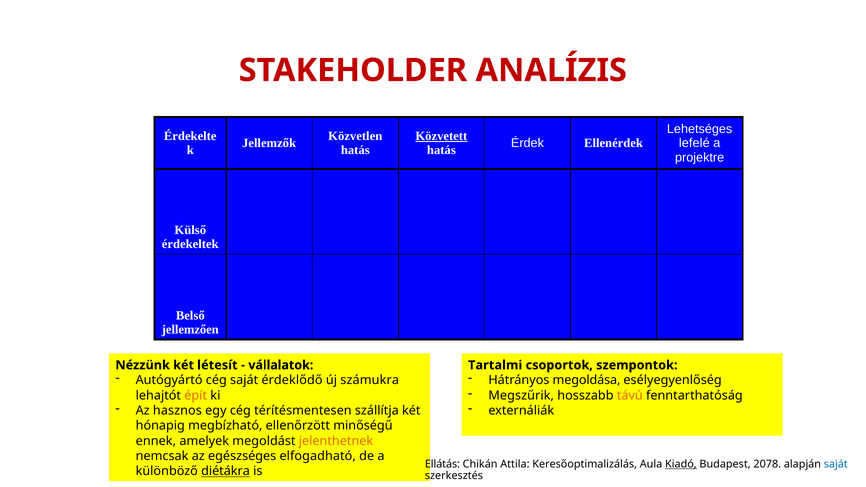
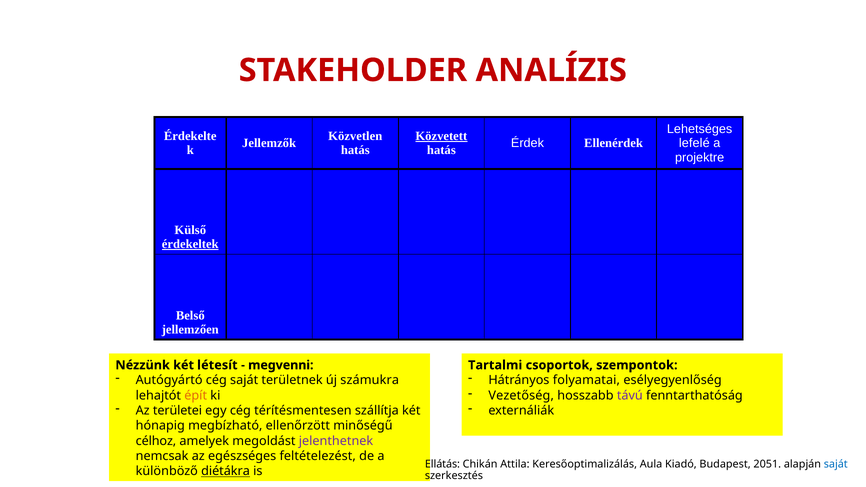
érdekeltek underline: none -> present (190, 244)
vállalatok: vállalatok -> megvenni (281, 365)
érdeklődő: érdeklődő -> területnek (292, 380)
megoldása: megoldása -> folyamatai (586, 380)
Megszűrik: Megszűrik -> Vezetőség (521, 396)
távú colour: orange -> purple (630, 396)
hasznos: hasznos -> területei (178, 411)
ennek: ennek -> célhoz (156, 441)
jelenthetnek colour: orange -> purple (336, 441)
elfogadható: elfogadható -> feltételezést (318, 456)
Kiadó underline: present -> none (681, 464)
2078: 2078 -> 2051 (767, 464)
